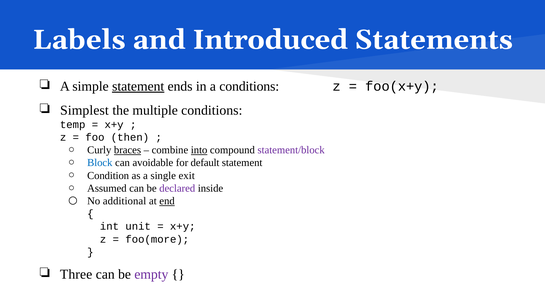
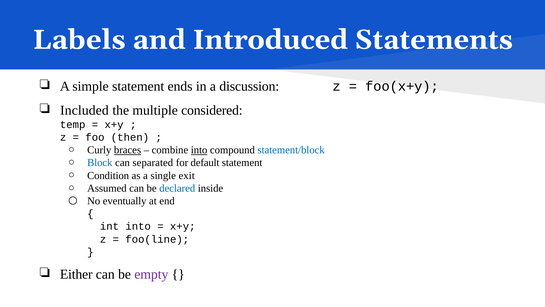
statement underline: present -> none (138, 86)
a conditions: conditions -> discussion (249, 86)
Simplest: Simplest -> Included (84, 110)
multiple conditions: conditions -> considered (212, 110)
statement/block colour: purple -> blue (291, 150)
avoidable: avoidable -> separated (153, 163)
declared colour: purple -> blue (177, 188)
additional: additional -> eventually (125, 201)
end underline: present -> none (167, 201)
int unit: unit -> into (138, 226)
foo(more: foo(more -> foo(line (157, 239)
Three: Three -> Either (76, 274)
